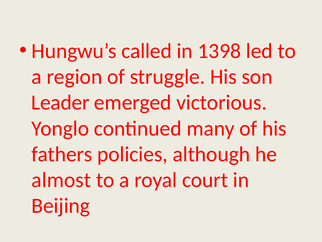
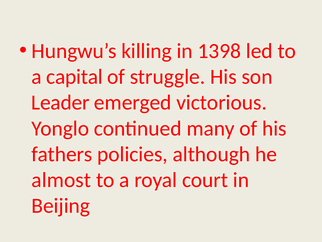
called: called -> killing (147, 51)
region: region -> capital (75, 77)
